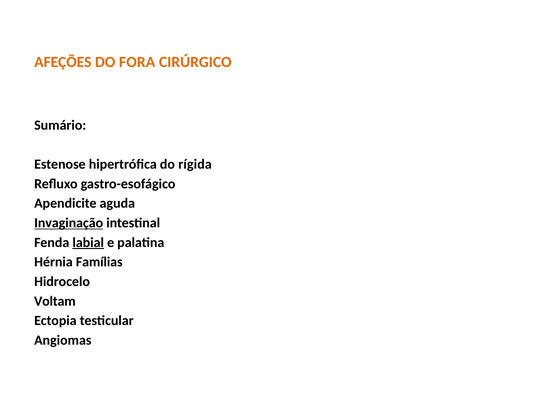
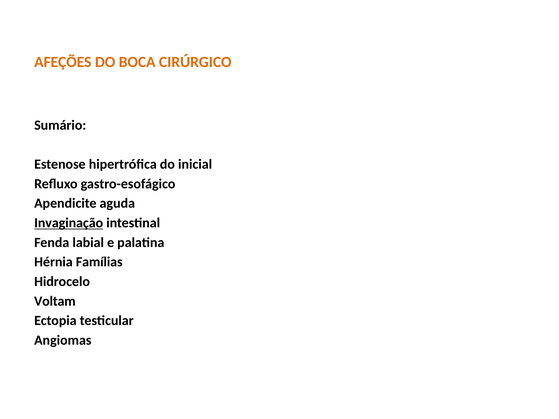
FORA: FORA -> BOCA (137, 62)
rígida: rígida -> inicial (195, 164)
labial underline: present -> none (88, 243)
